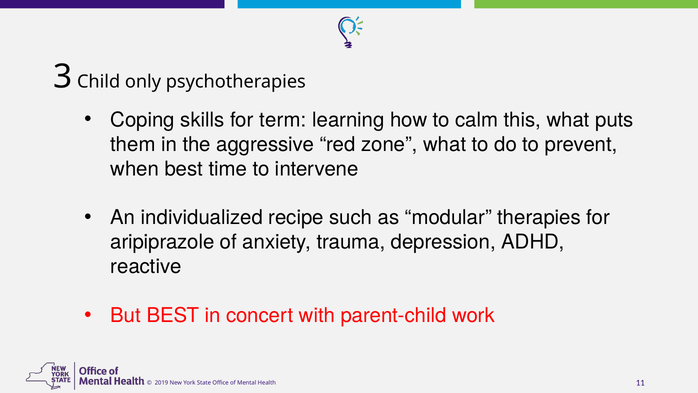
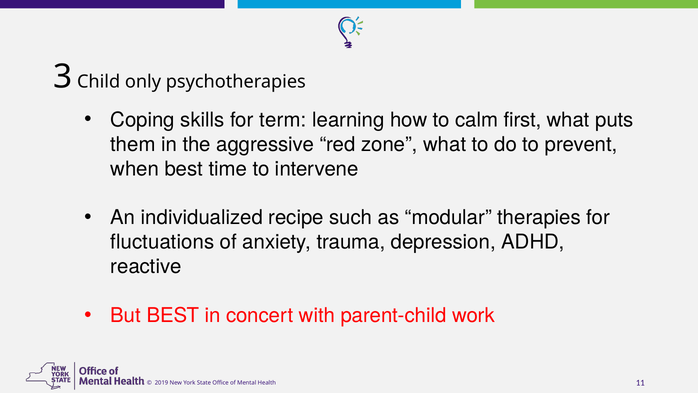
this: this -> first (523, 120)
aripiprazole: aripiprazole -> fluctuations (162, 242)
